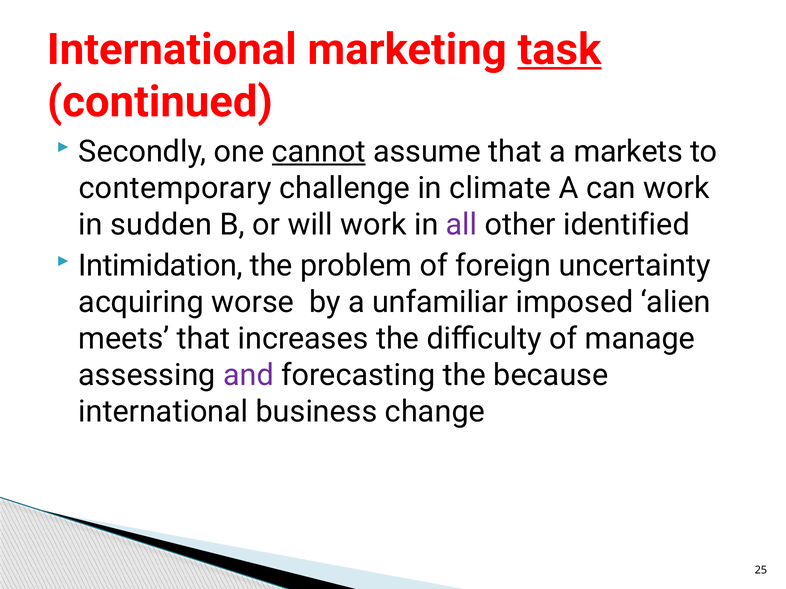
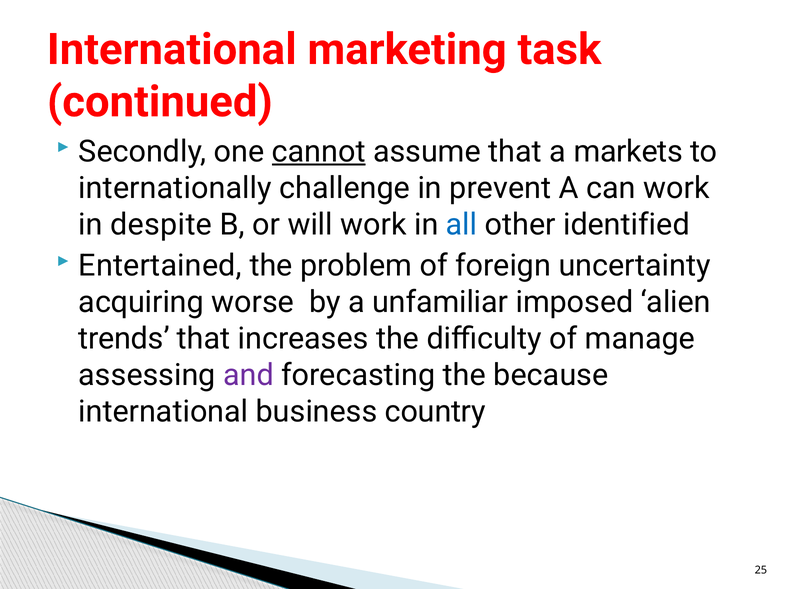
task underline: present -> none (559, 50)
contemporary: contemporary -> internationally (175, 188)
climate: climate -> prevent (500, 188)
sudden: sudden -> despite (161, 225)
all colour: purple -> blue (462, 225)
Intimidation: Intimidation -> Entertained (160, 266)
meets: meets -> trends (124, 339)
change: change -> country (435, 412)
